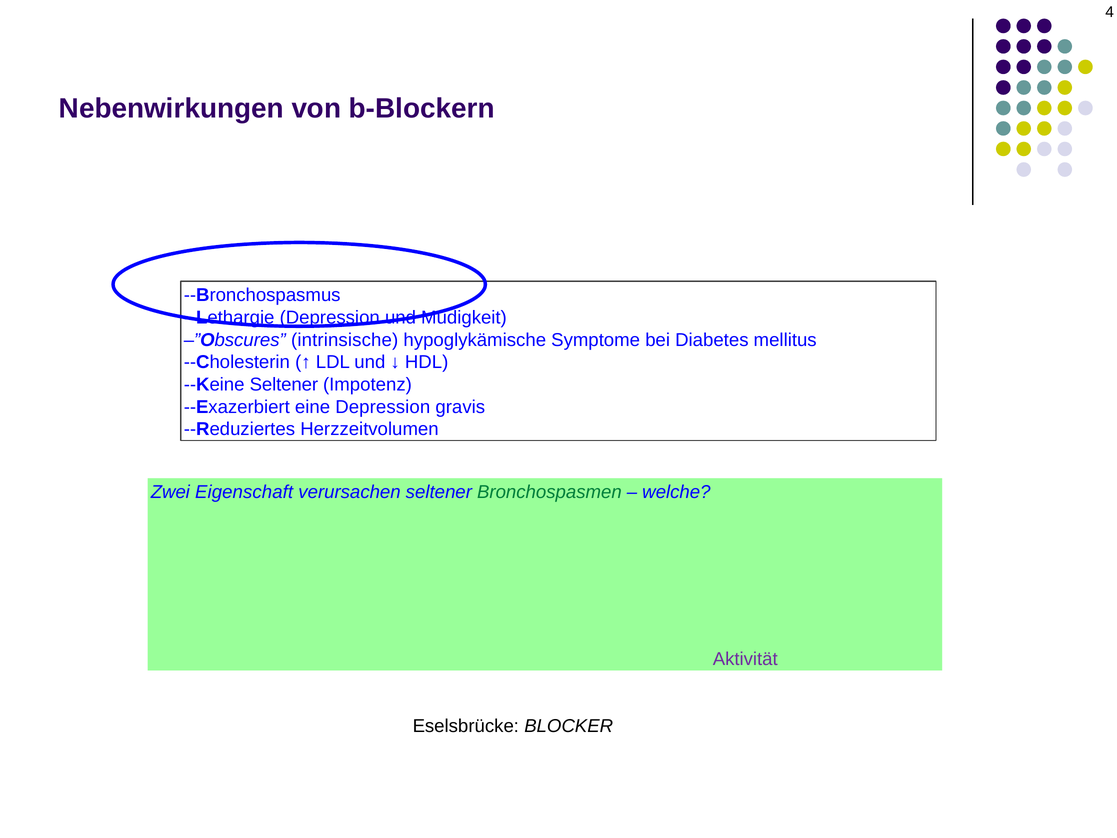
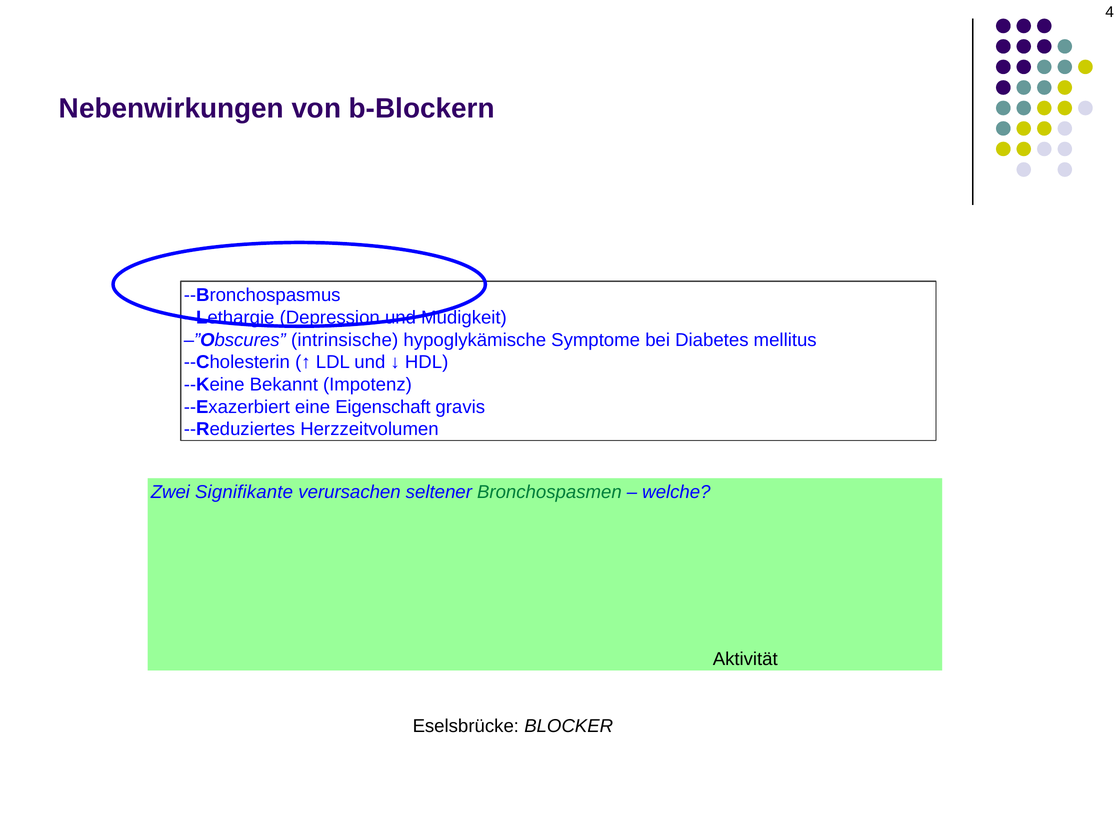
--Keine Seltener: Seltener -> Bekannt (284, 384)
eine Depression: Depression -> Eigenschaft (383, 407)
Zwei Eigenschaft: Eigenschaft -> Signifikante (244, 492)
Aktivität colour: purple -> black (745, 659)
